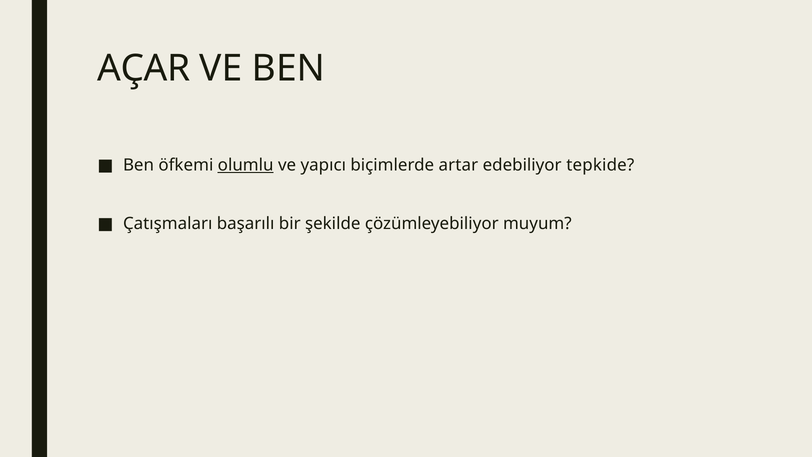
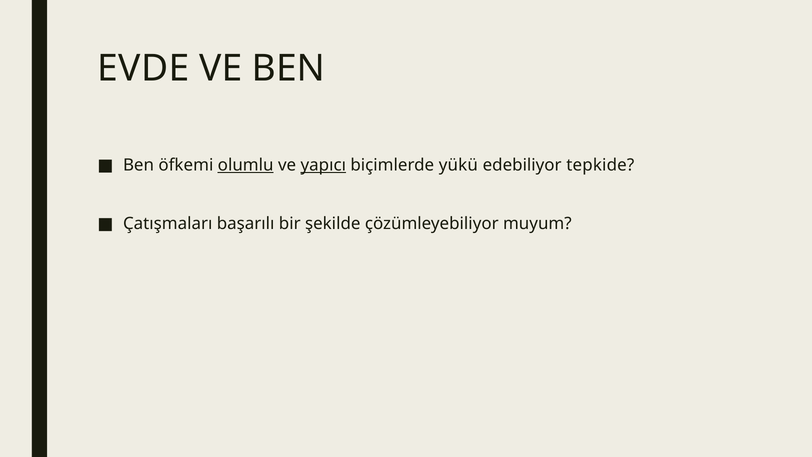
AÇAR: AÇAR -> EVDE (143, 68)
yapıcı underline: none -> present (323, 165)
artar: artar -> yükü (458, 165)
